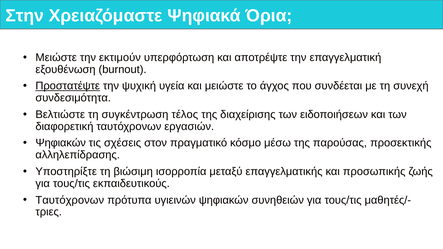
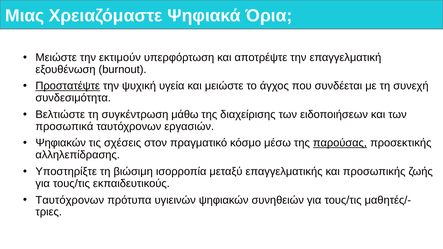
Στην: Στην -> Μιας (25, 16)
τέλος: τέλος -> μάθω (185, 115)
διαφορετική: διαφορετική -> προσωπικά (64, 127)
παρούσας underline: none -> present (340, 143)
